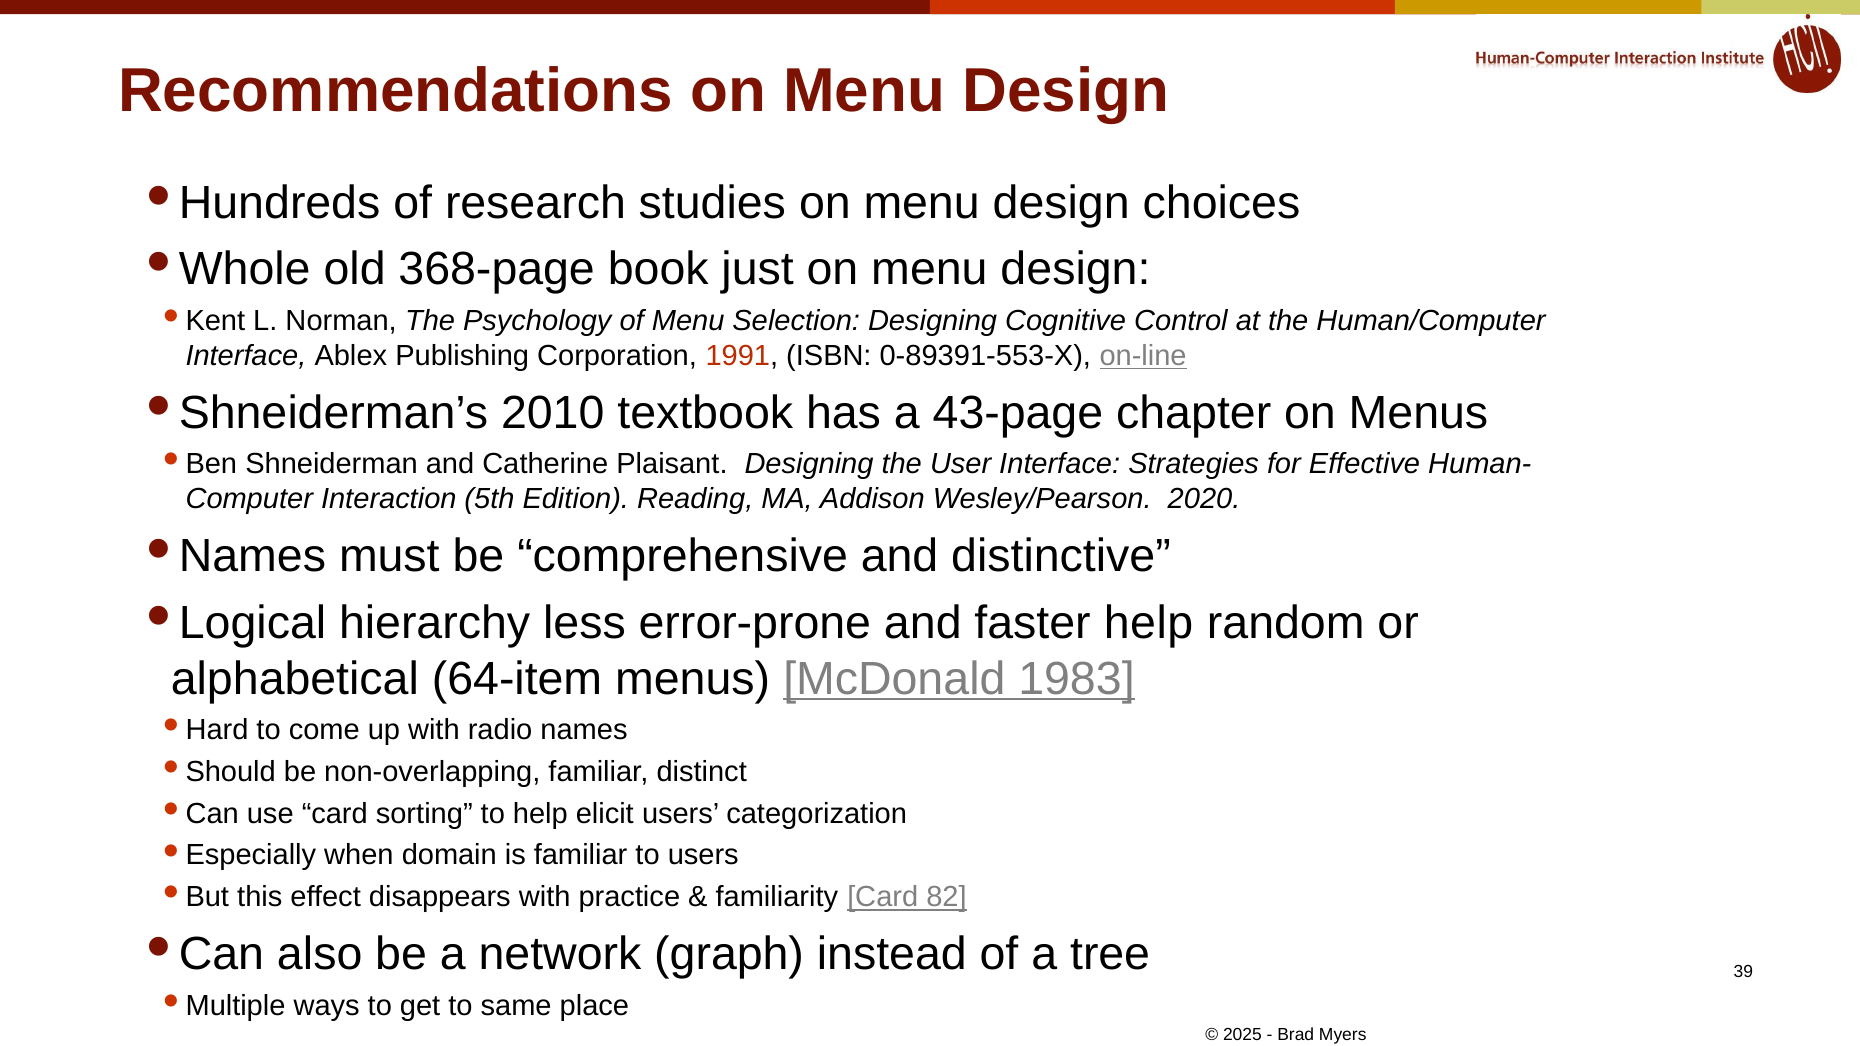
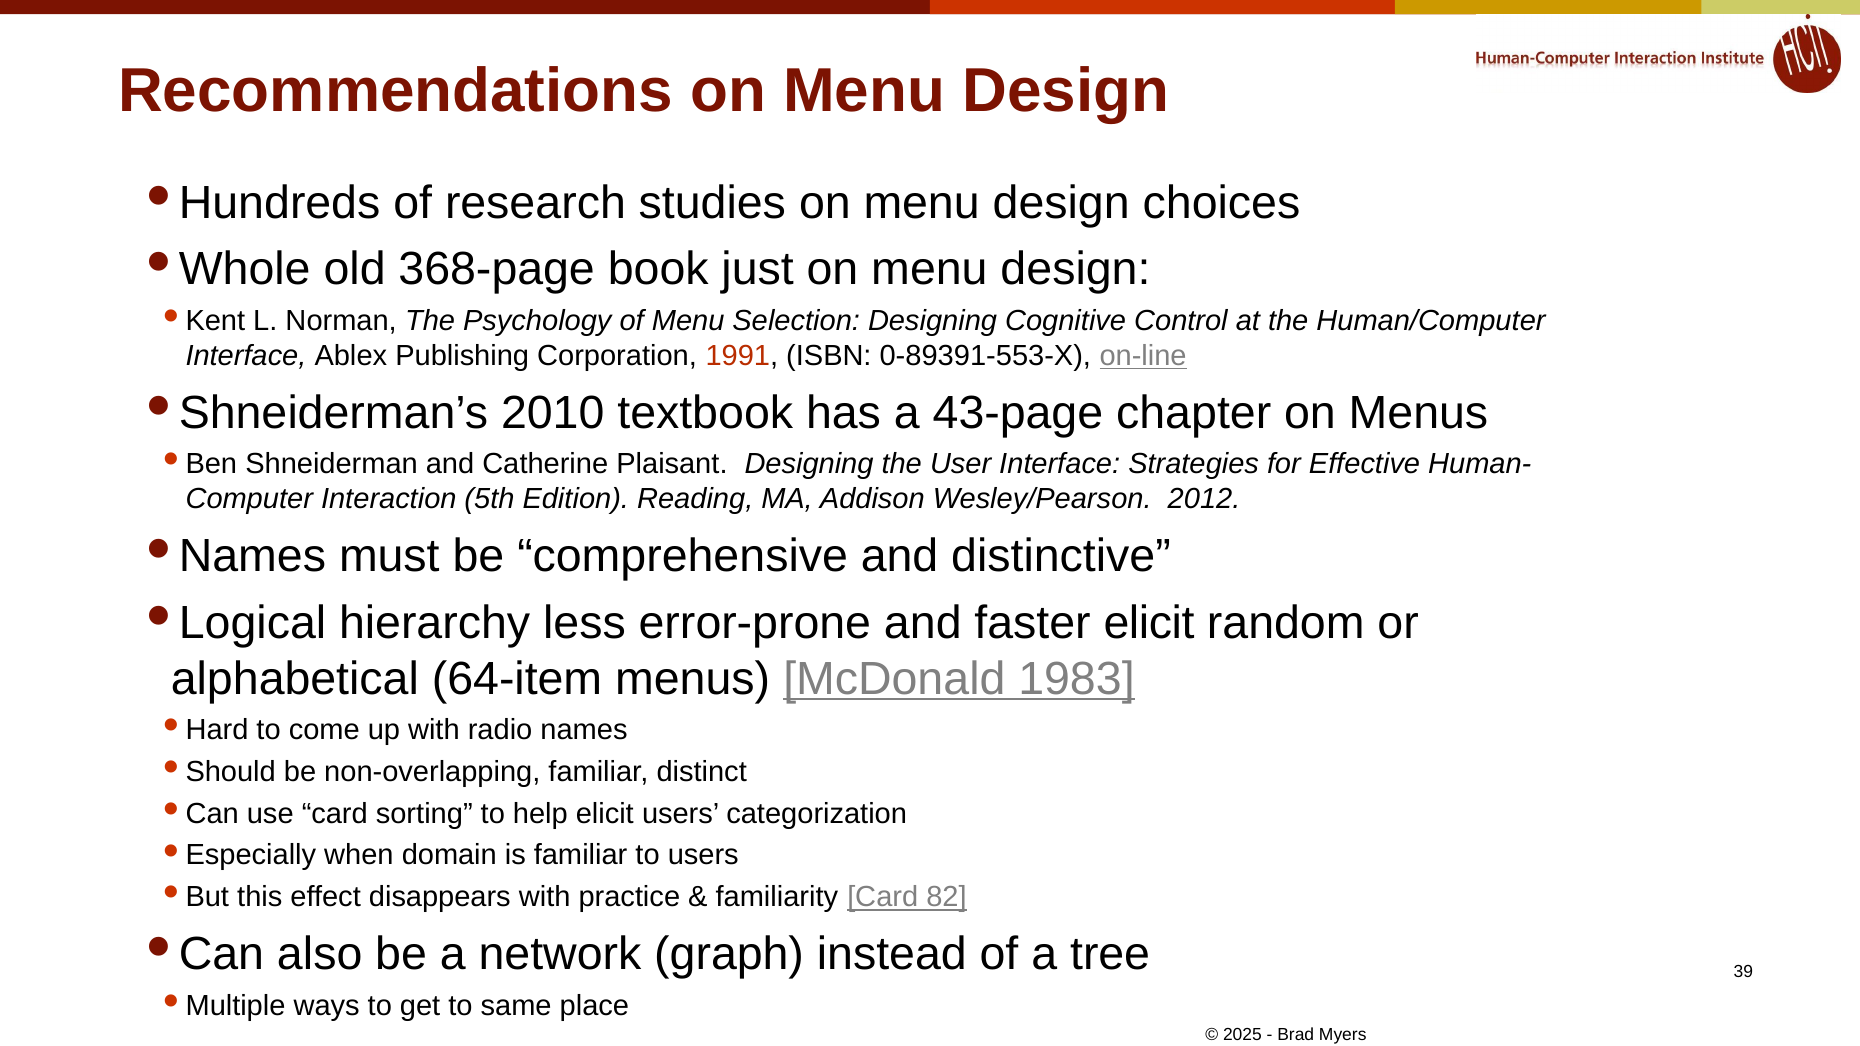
2020: 2020 -> 2012 (1204, 499)
faster help: help -> elicit (1149, 623)
